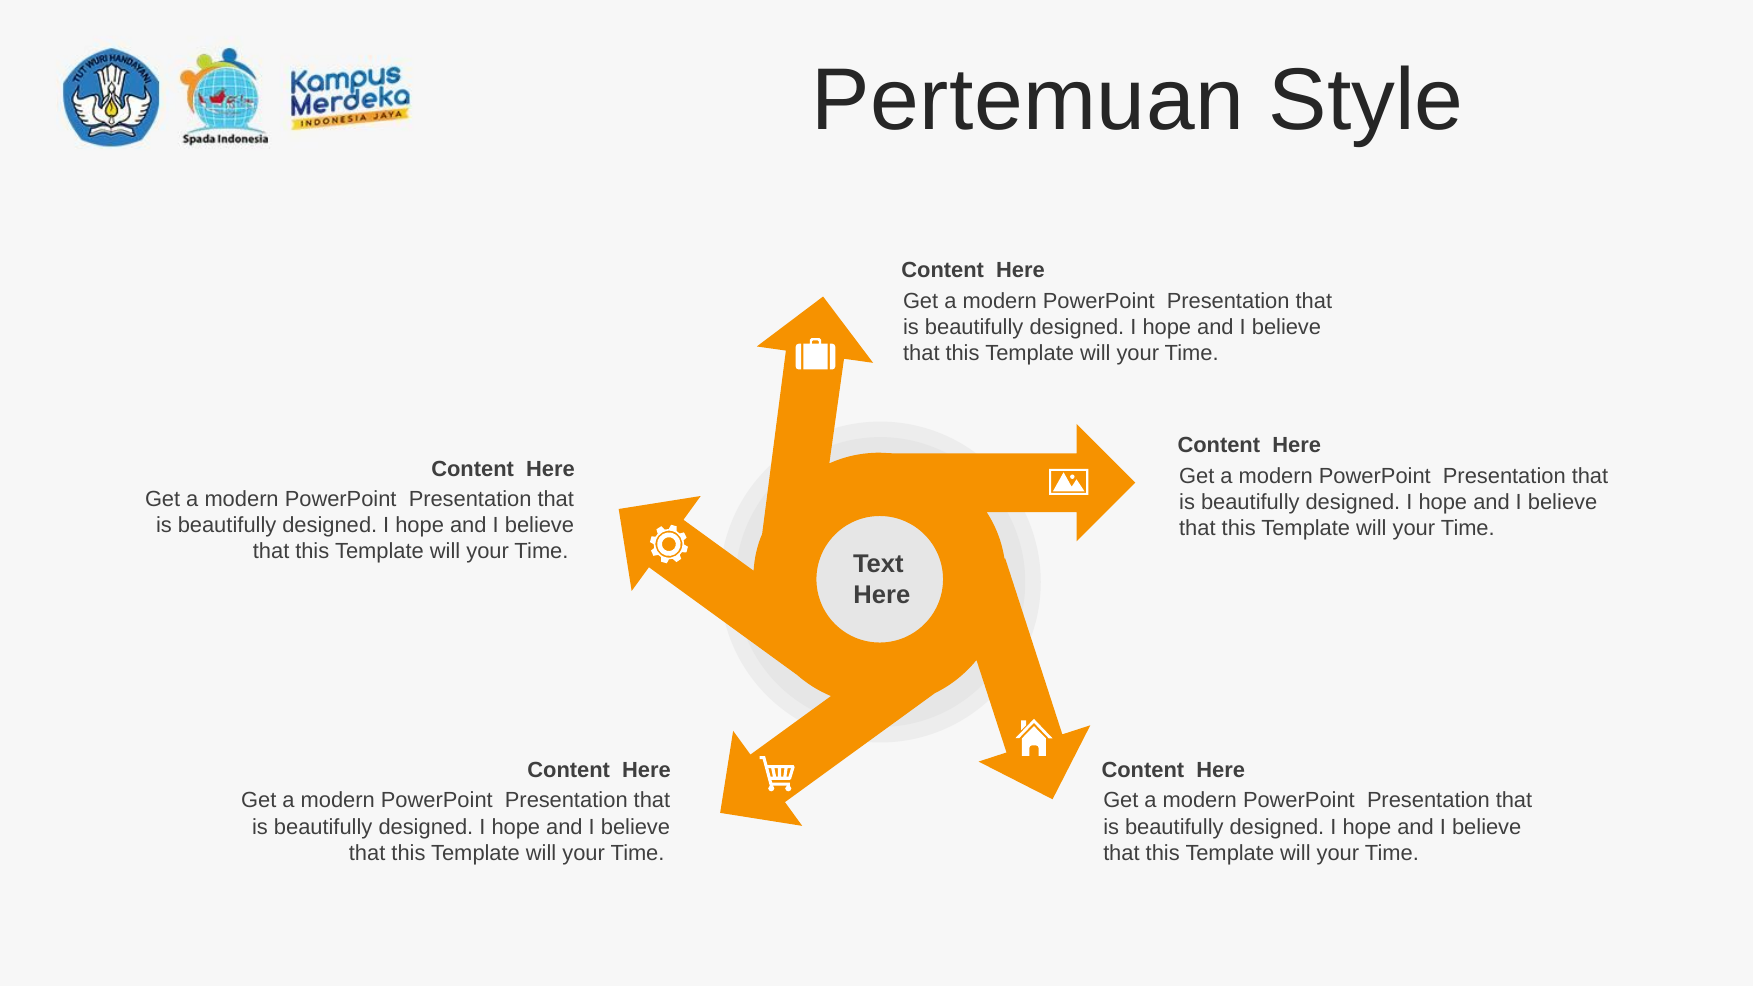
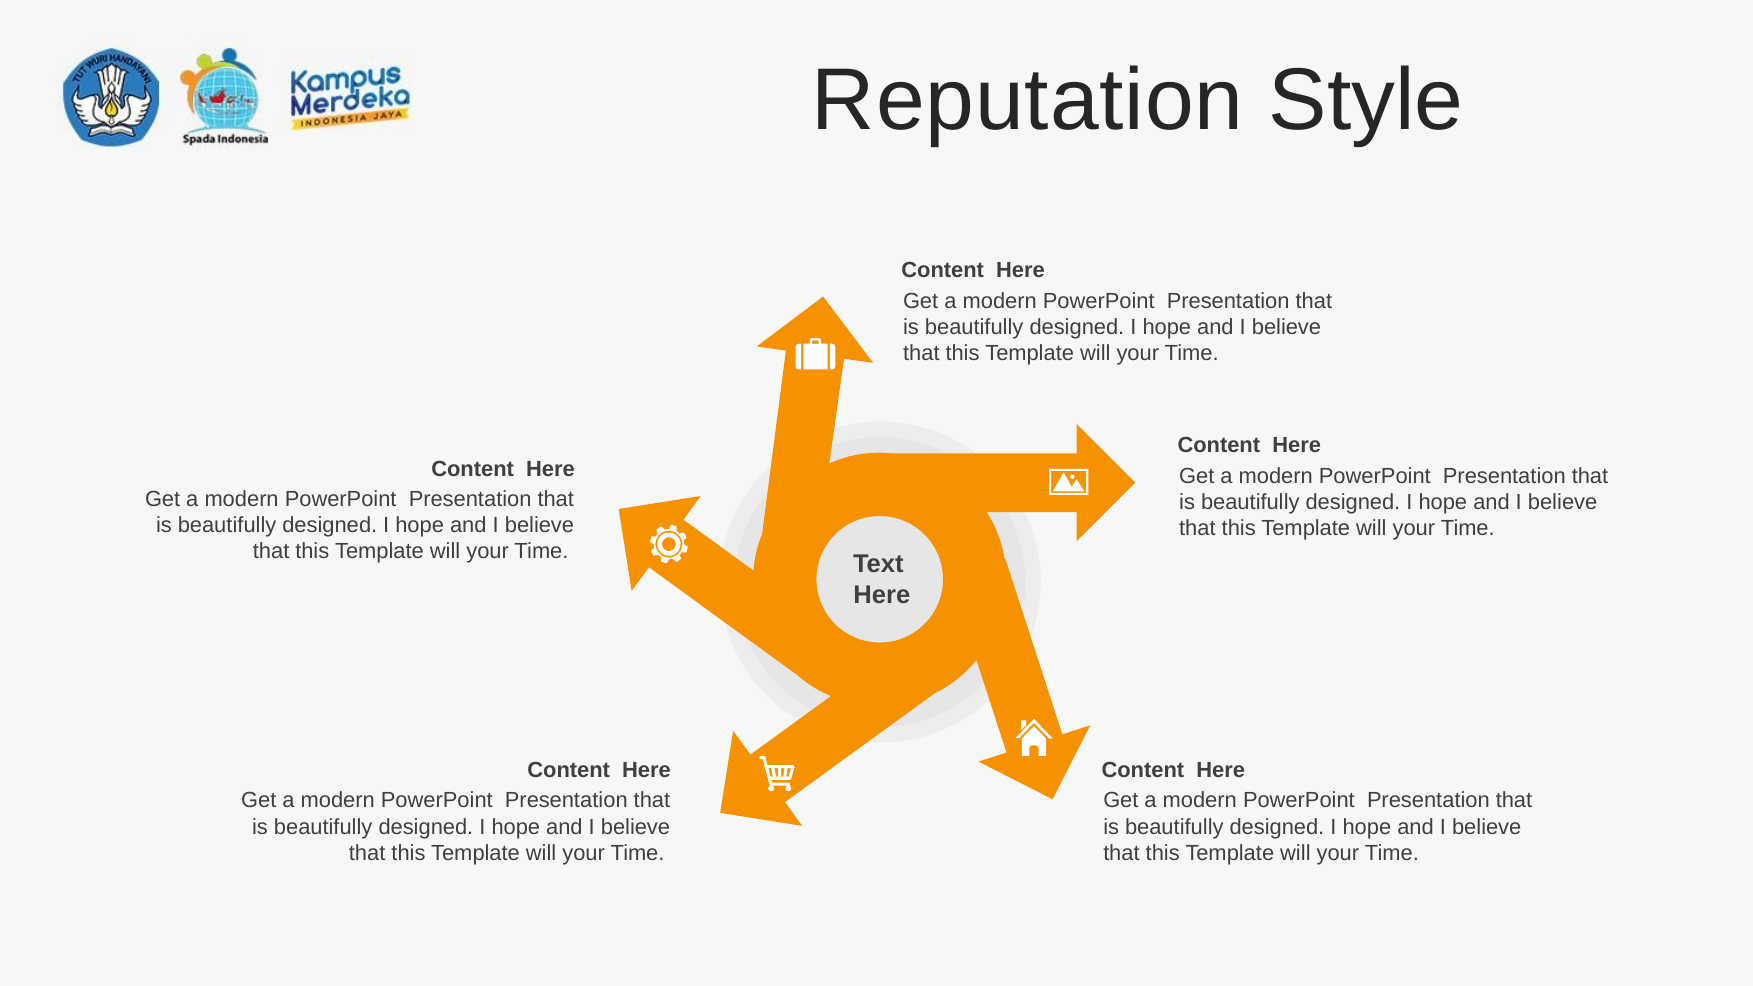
Pertemuan: Pertemuan -> Reputation (1028, 100)
